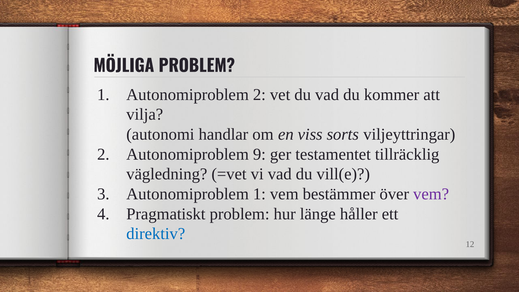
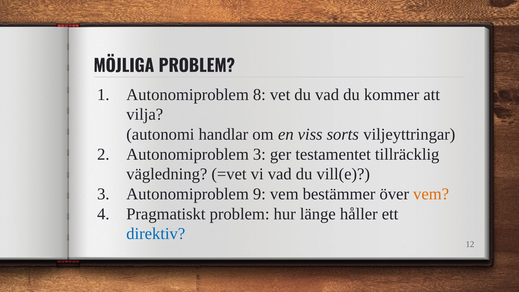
Autonomiproblem 2: 2 -> 8 (259, 95)
Autonomiproblem 9: 9 -> 3 (259, 154)
Autonomiproblem 1: 1 -> 9 (259, 194)
vem colour: purple -> orange (431, 194)
